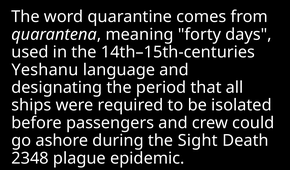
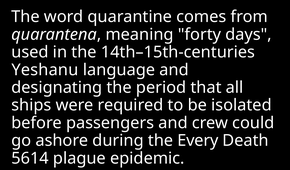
Sight: Sight -> Every (198, 140)
2348: 2348 -> 5614 (30, 158)
